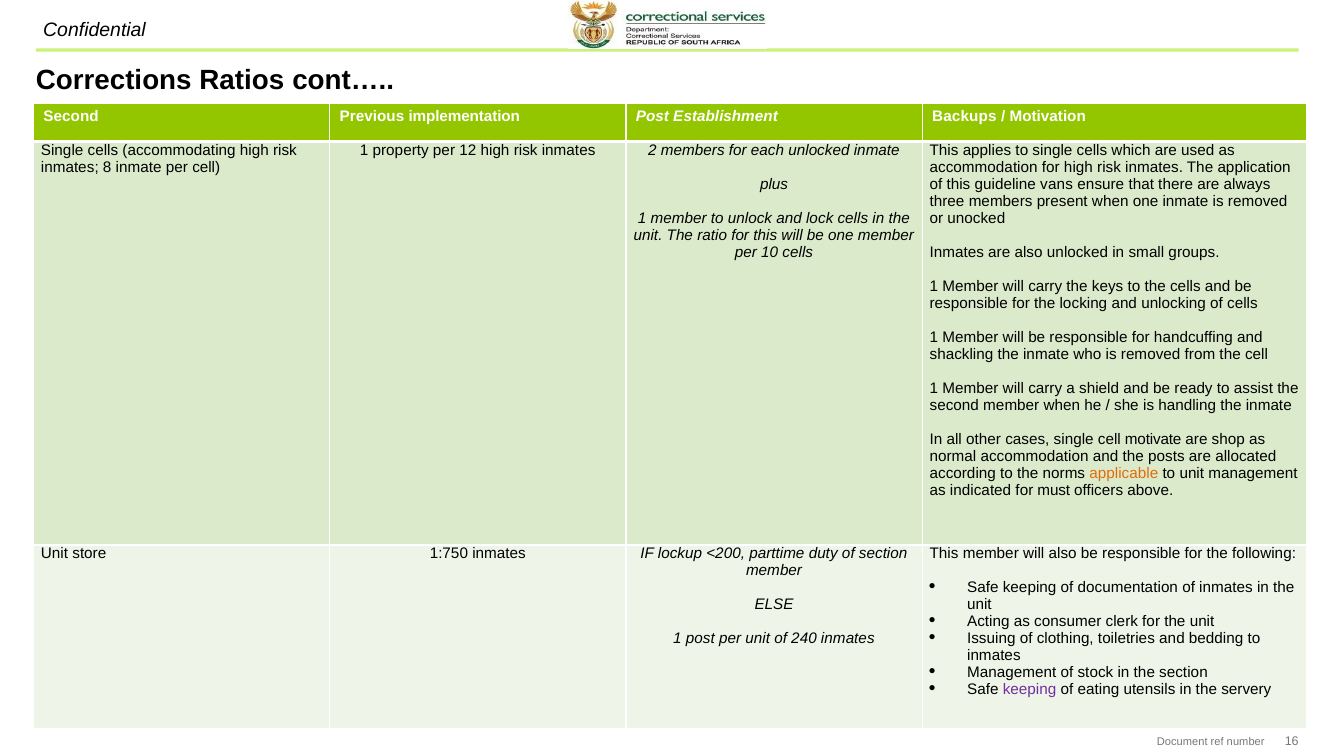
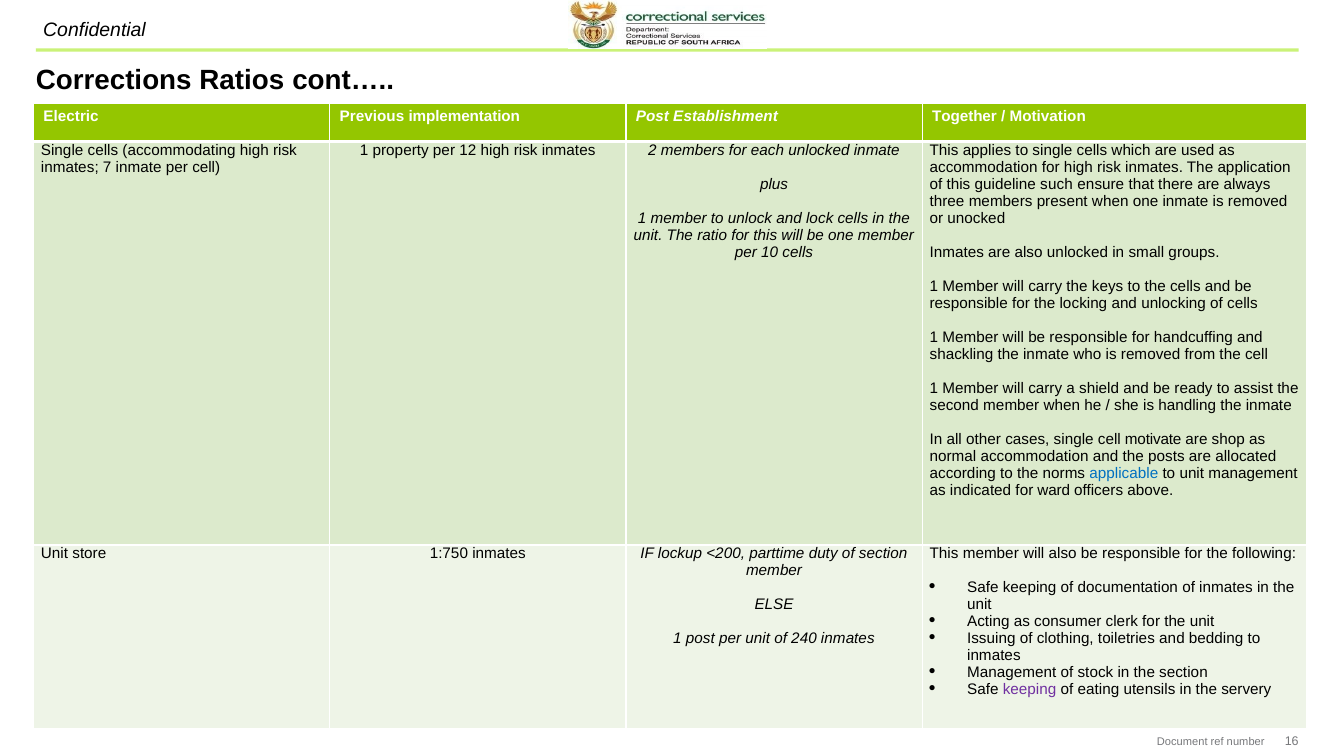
Second: Second -> Electric (71, 117)
Backups: Backups -> Together (965, 117)
8: 8 -> 7 (107, 167)
vans: vans -> such (1057, 184)
applicable colour: orange -> blue (1124, 473)
must: must -> ward (1054, 490)
